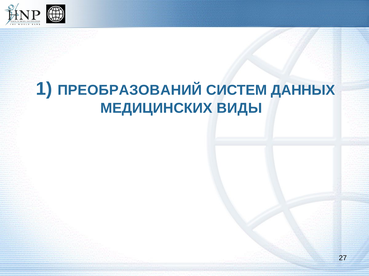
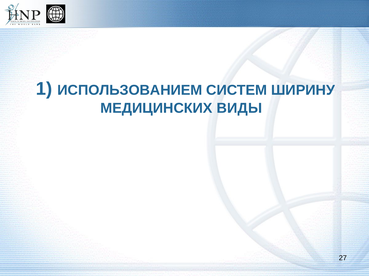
ПРЕОБРАЗОВАНИЙ: ПРЕОБРАЗОВАНИЙ -> ИСПОЛЬЗОВАНИЕМ (130, 90)
ДАННЫХ: ДАННЫХ -> ШИРИНУ (303, 90)
